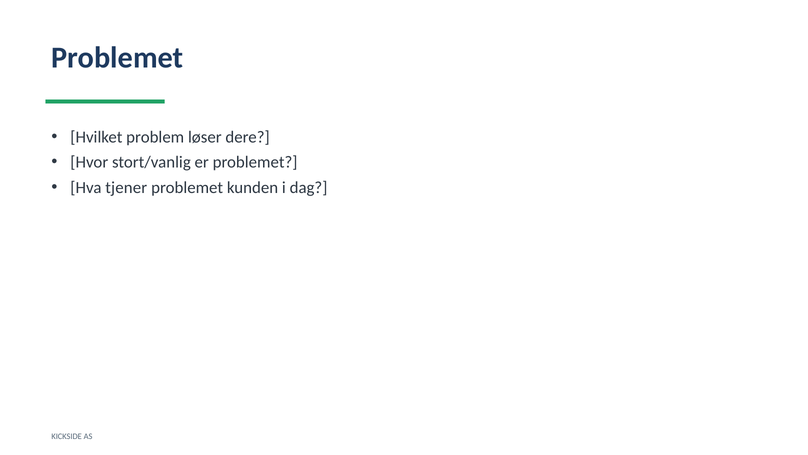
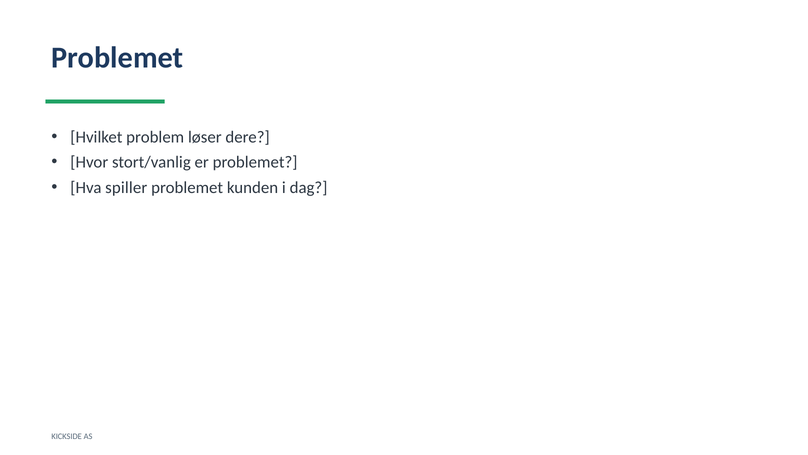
tjener: tjener -> spiller (126, 187)
